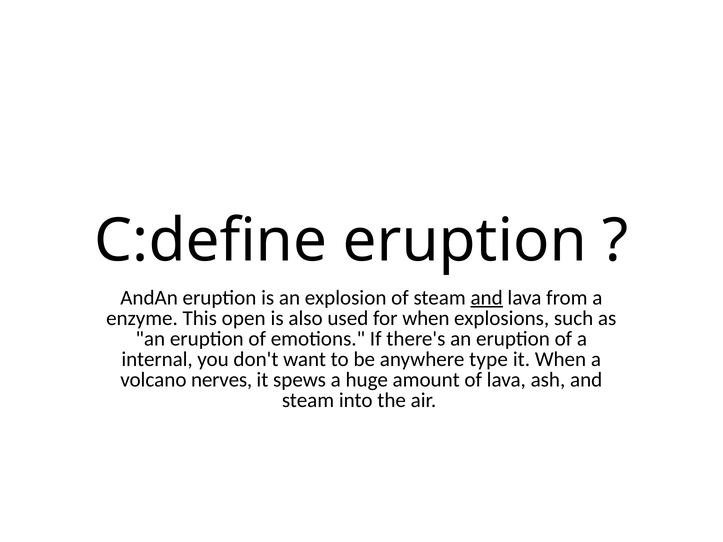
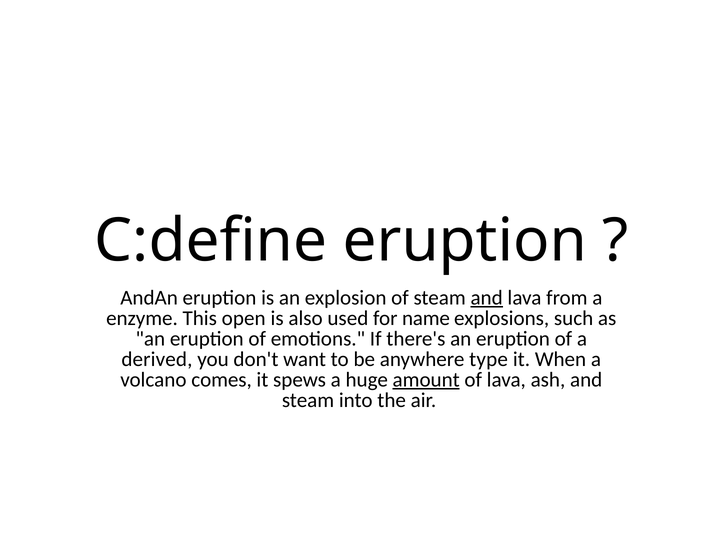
for when: when -> name (426, 318)
internal: internal -> derived (157, 359)
nerves: nerves -> comes (222, 380)
amount underline: none -> present (426, 380)
